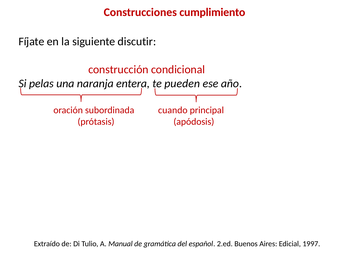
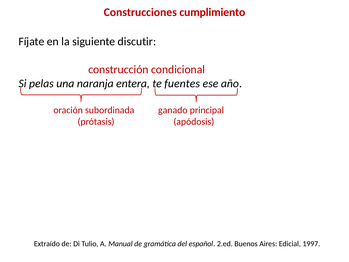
te pueden: pueden -> fuentes (182, 83)
cuando: cuando -> ganado (173, 110)
